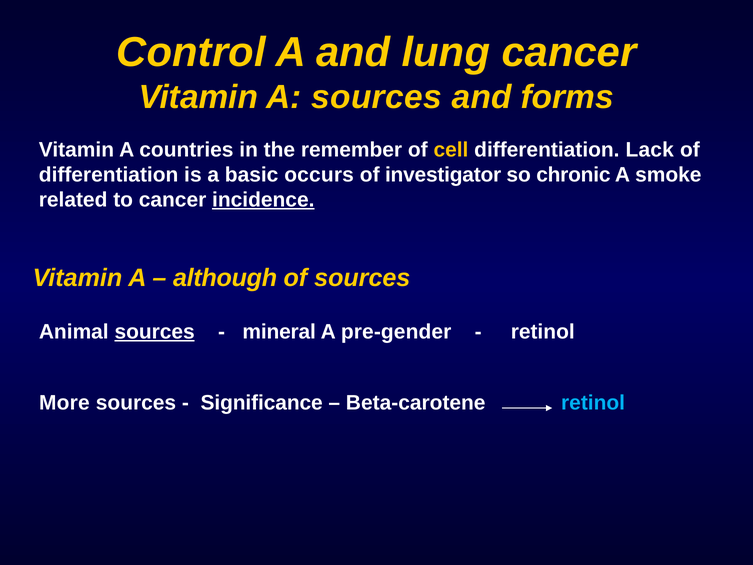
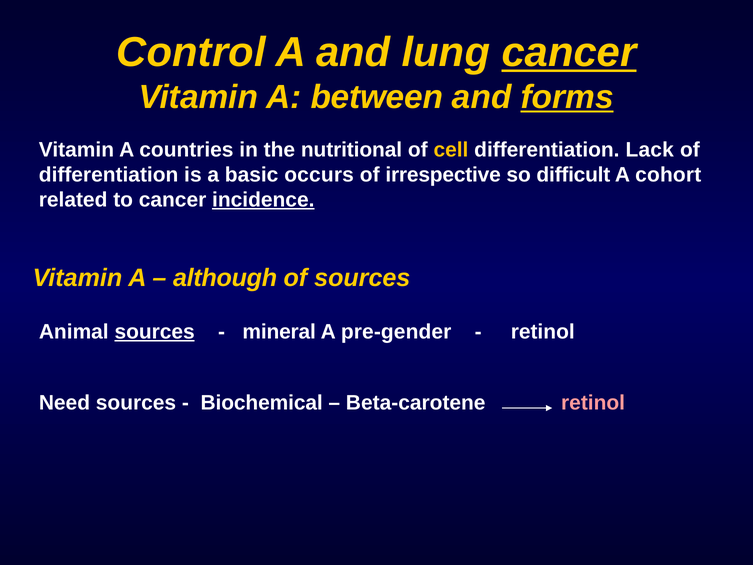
cancer underline: none -> present (569, 53)
A sources: sources -> between (377, 97)
forms underline: none -> present (567, 97)
remember: remember -> nutritional (352, 150)
investigator: investigator -> irrespective (443, 175)
chronic: chronic -> difficult (573, 175)
smoke: smoke -> cohort (668, 175)
More: More -> Need (64, 403)
Significance: Significance -> Biochemical (262, 403)
retinol colour: light blue -> pink (593, 403)
